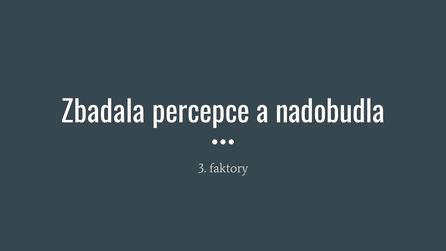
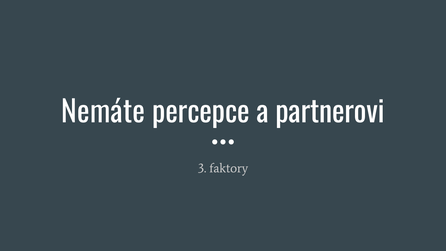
Zbadala: Zbadala -> Nemáte (103, 112)
nadobudla: nadobudla -> partnerovi (330, 112)
